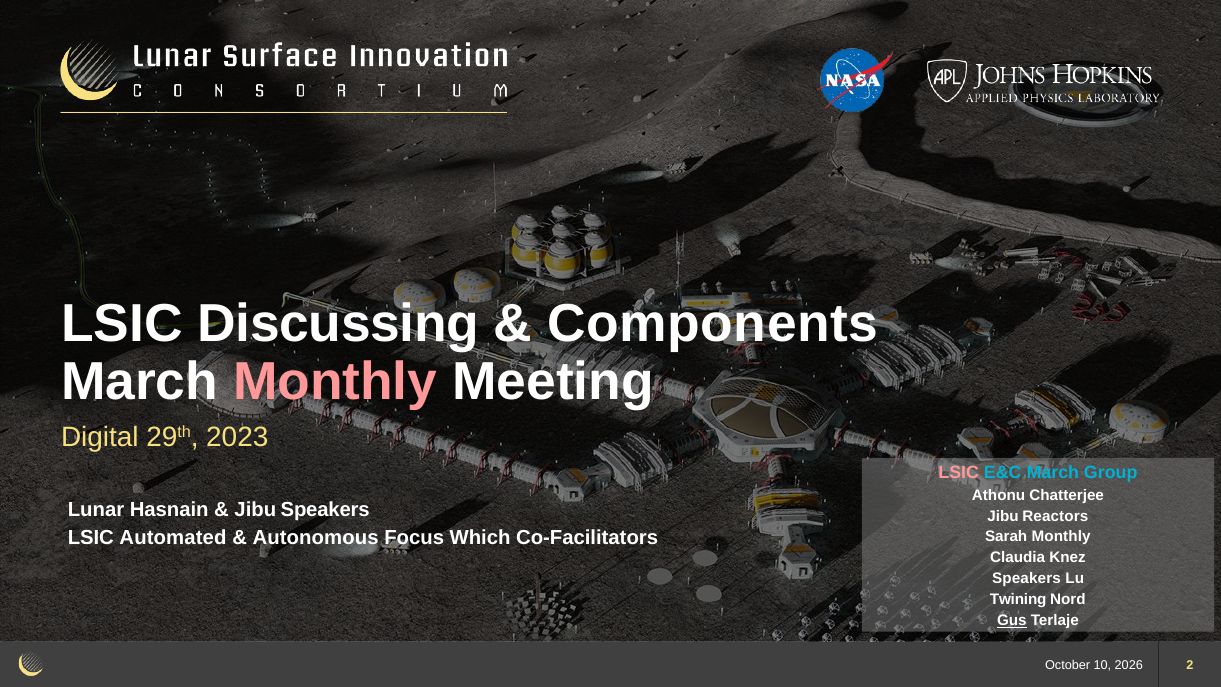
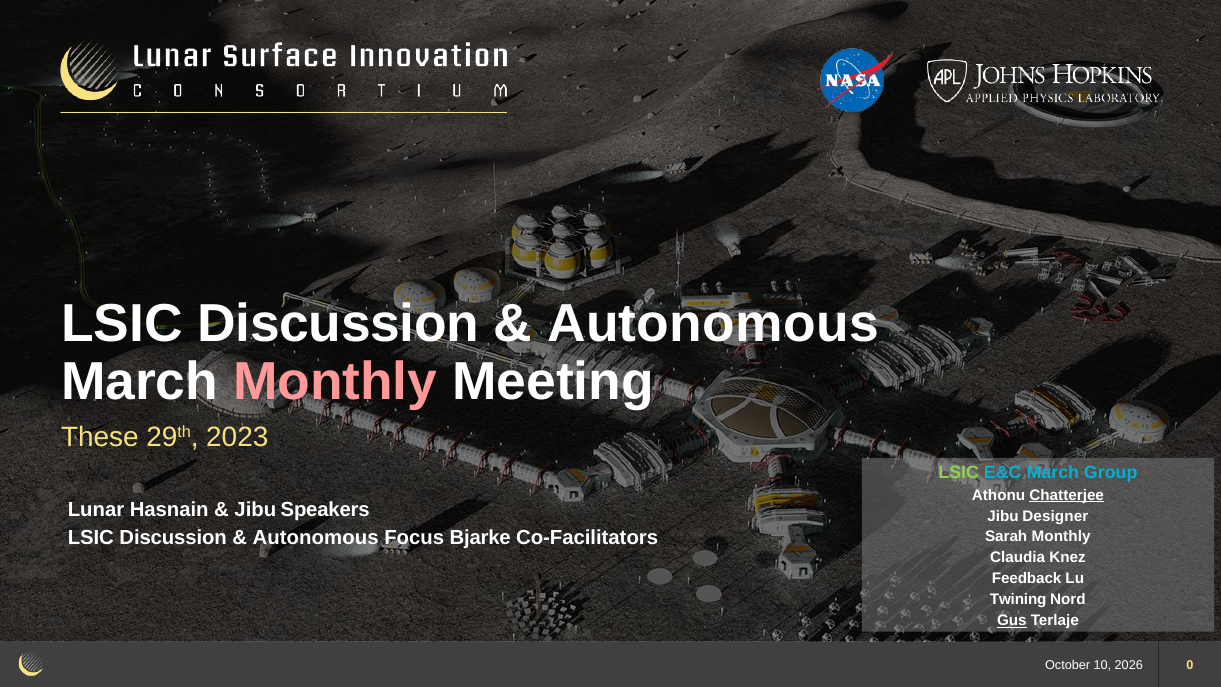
Discussing: Discussing -> Discussion (338, 324)
Components: Components -> Autonomous (713, 324)
Digital: Digital -> These (100, 437)
LSIC colour: pink -> light green (959, 473)
Chatterjee underline: none -> present (1067, 495)
Reactors: Reactors -> Designer (1055, 516)
Automated: Automated -> Discussion (173, 538)
Which: Which -> Bjarke (480, 538)
Speakers: Speakers -> Feedback (1027, 578)
2: 2 -> 0 (1190, 665)
